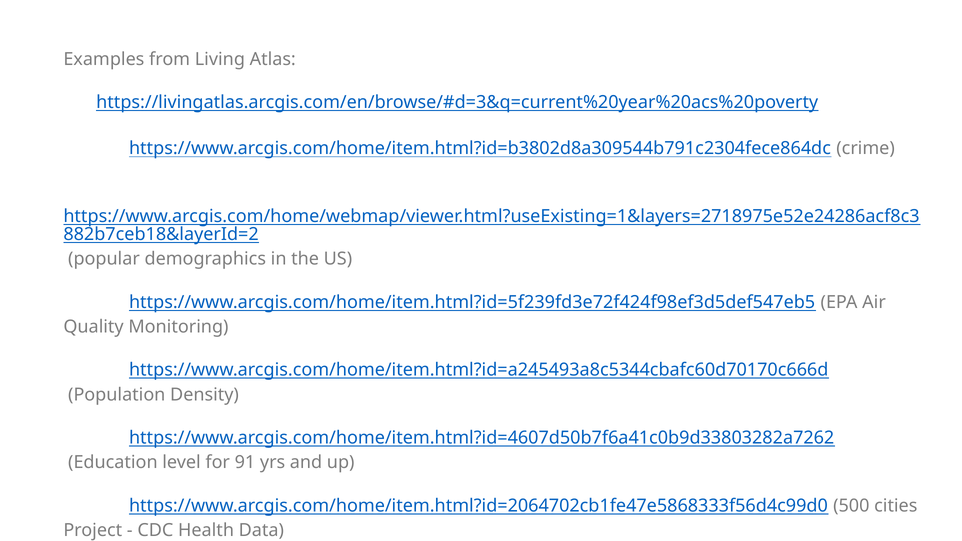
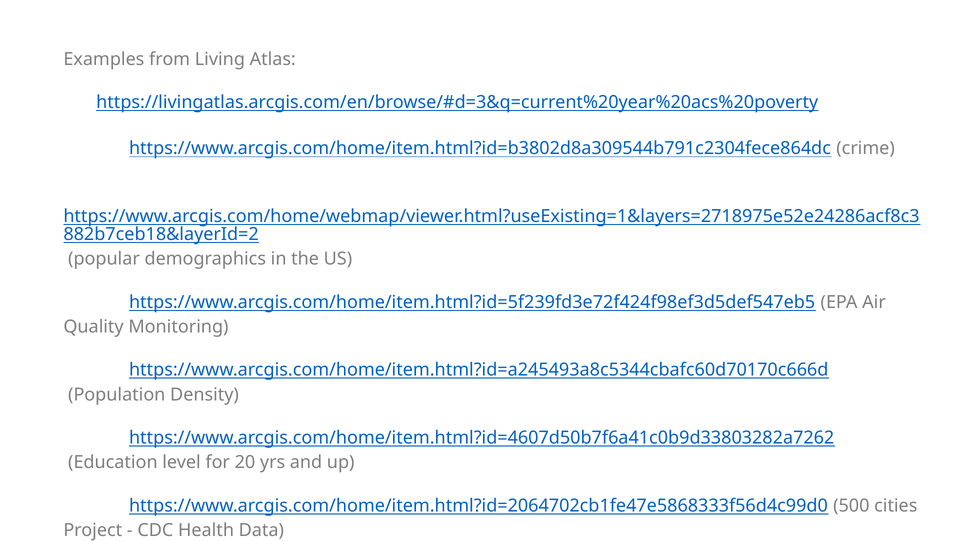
91: 91 -> 20 (245, 462)
